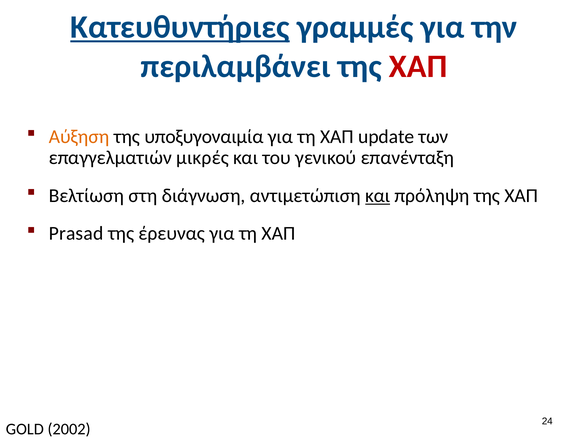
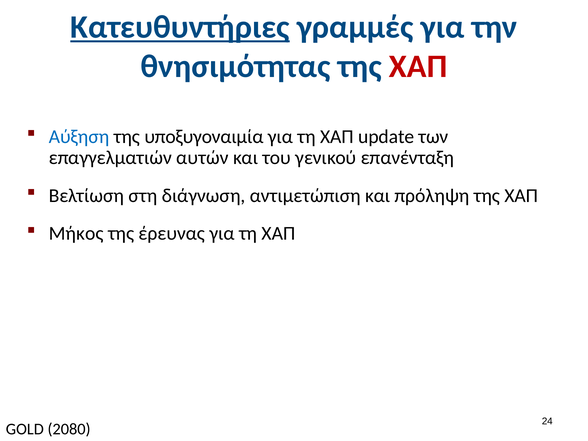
περιλαμβάνει: περιλαμβάνει -> θνησιμότητας (235, 66)
Αύξηση colour: orange -> blue (79, 137)
μικρές: μικρές -> αυτών (202, 158)
και underline: present -> none (378, 196)
Prasad: Prasad -> Μήκος (76, 233)
2002: 2002 -> 2080 (69, 429)
